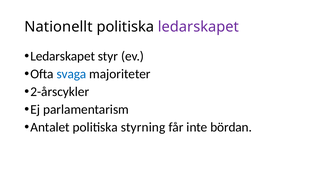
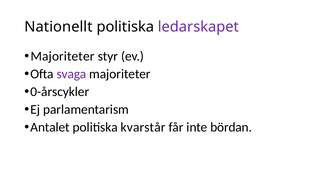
Ledarskapet: Ledarskapet -> Majoriteter (63, 56)
svaga colour: blue -> purple (71, 74)
2-årscykler: 2-årscykler -> 0-årscykler (60, 92)
styrning: styrning -> kvarstår (143, 127)
